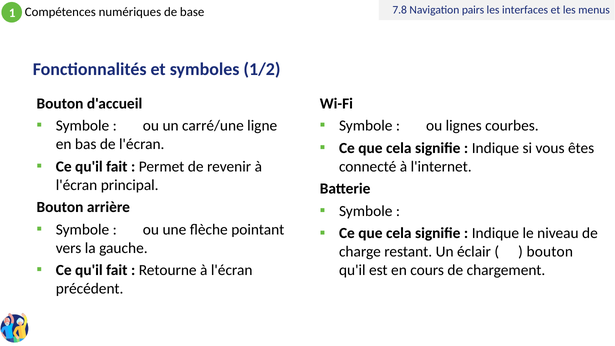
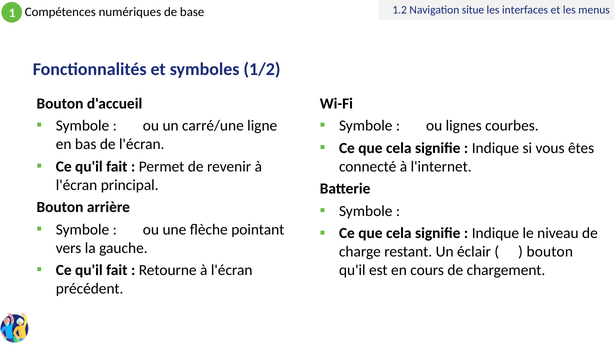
7.8: 7.8 -> 1.2 (400, 10)
pairs: pairs -> situe (473, 10)
